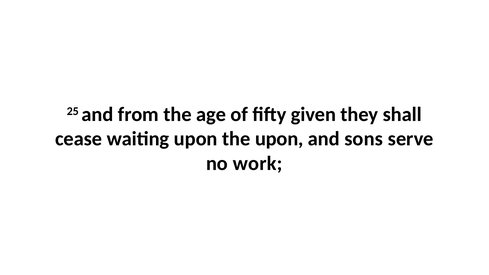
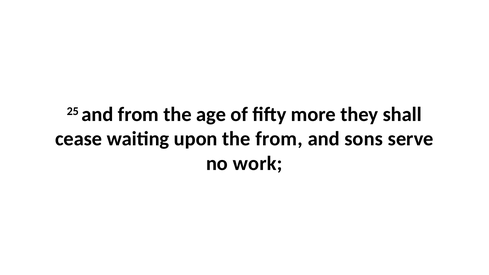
given: given -> more (313, 114)
the upon: upon -> from (279, 139)
